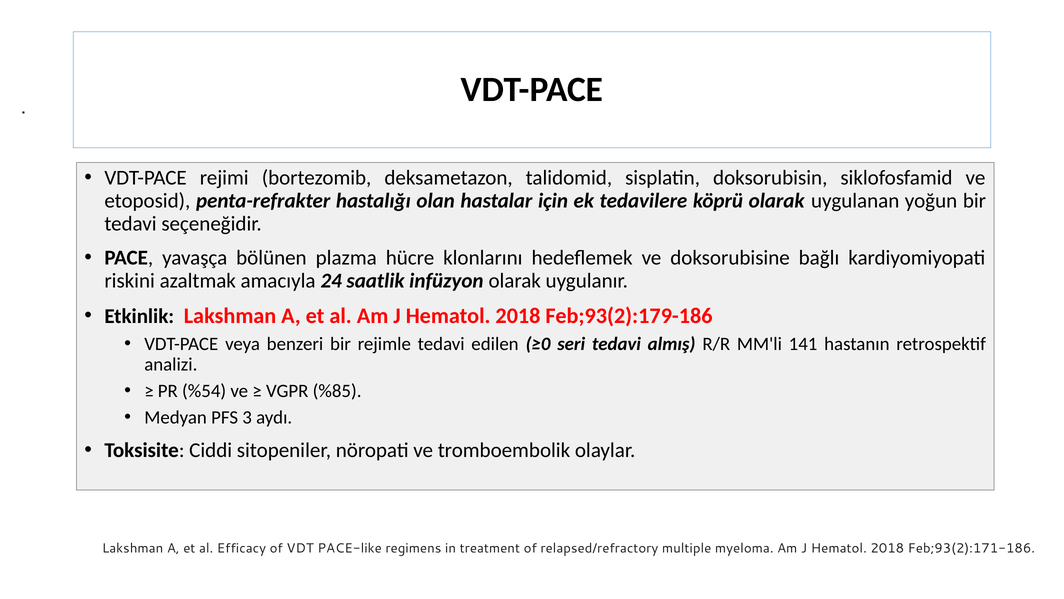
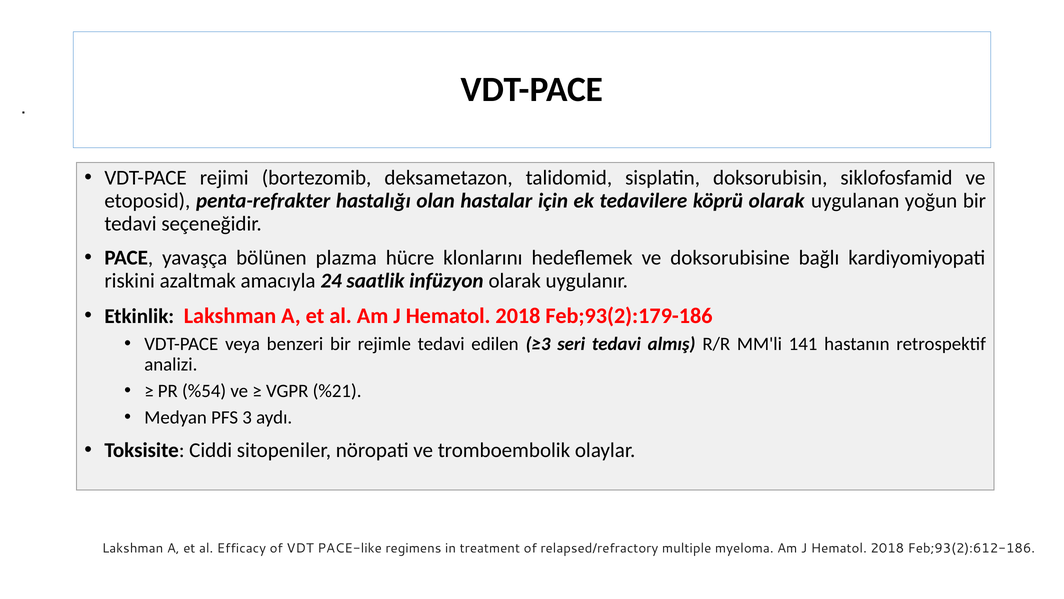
≥0: ≥0 -> ≥3 (538, 344)
%85: %85 -> %21 (337, 391)
Feb;93(2):171-186: Feb;93(2):171-186 -> Feb;93(2):612-186 (971, 548)
